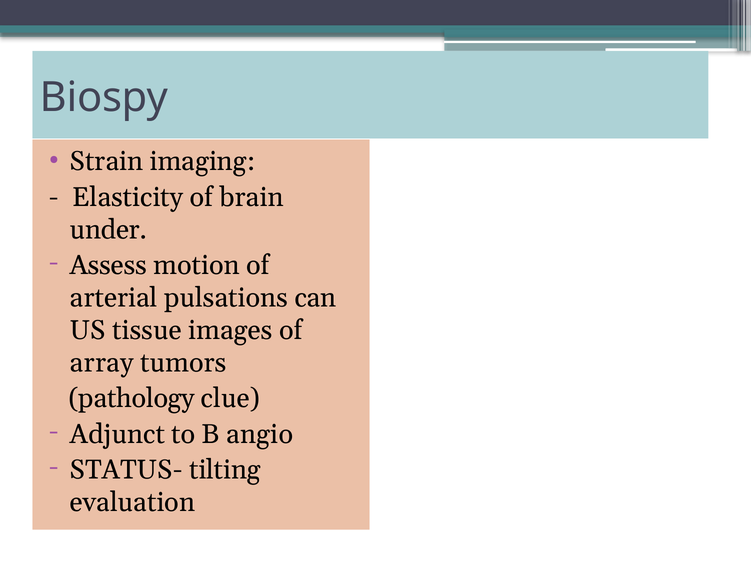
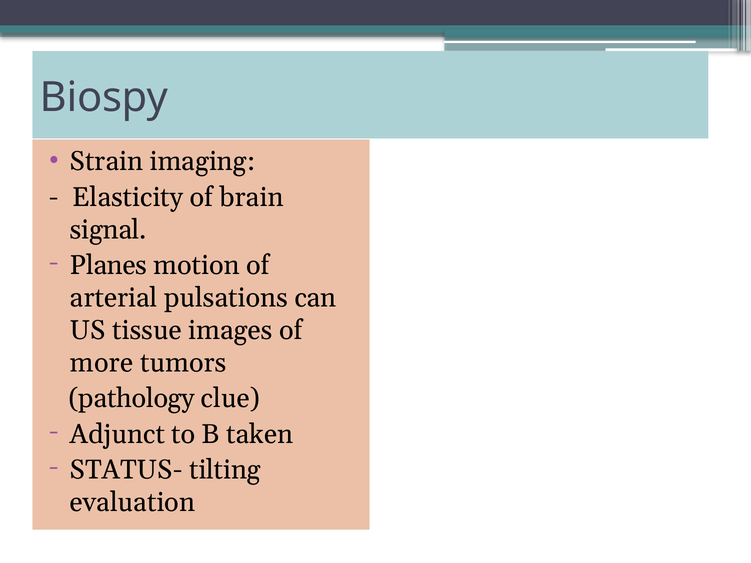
under: under -> signal (108, 230)
Assess: Assess -> Planes (108, 265)
array: array -> more (102, 363)
angio: angio -> taken (260, 434)
